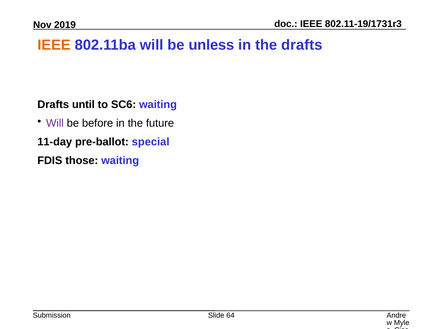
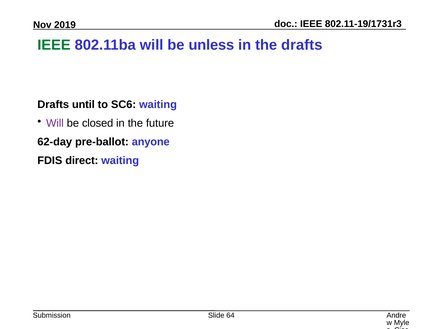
IEEE colour: orange -> green (54, 45)
before: before -> closed (98, 123)
11-day: 11-day -> 62-day (55, 142)
special: special -> anyone (151, 142)
those: those -> direct (82, 161)
